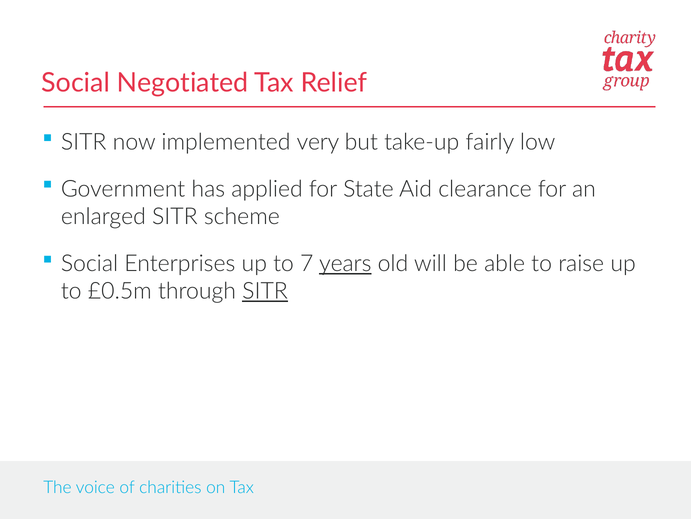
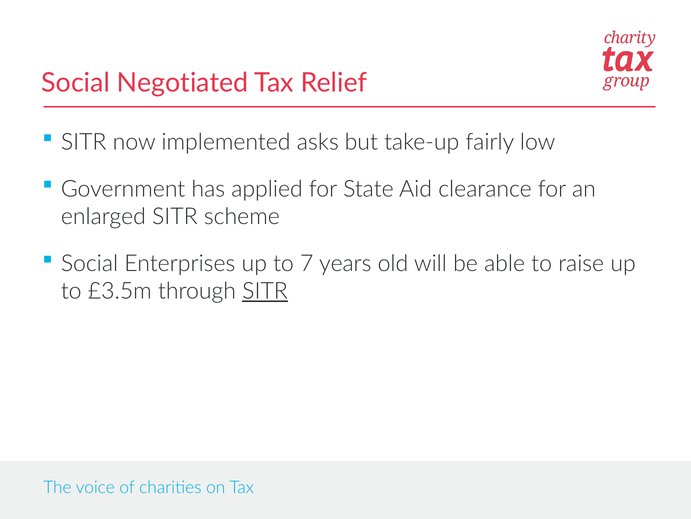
very: very -> asks (318, 142)
years underline: present -> none (345, 263)
£0.5m: £0.5m -> £3.5m (120, 291)
